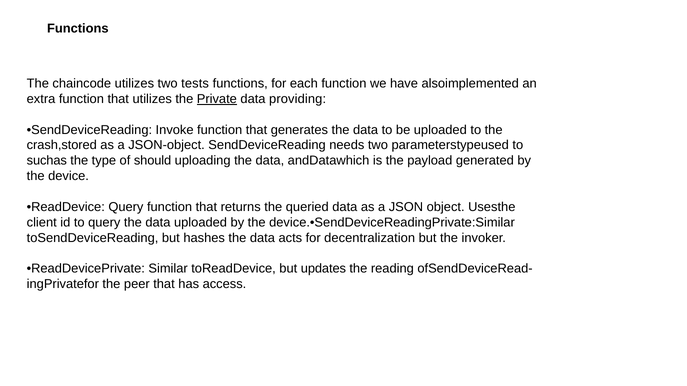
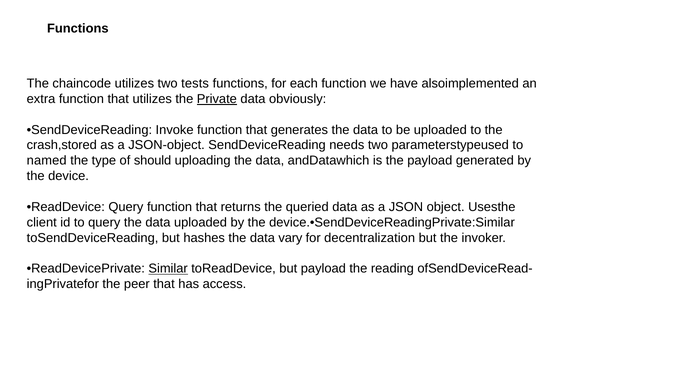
providing: providing -> obviously (298, 99)
suchas: suchas -> named (47, 161)
acts: acts -> vary (290, 238)
Similar underline: none -> present (168, 269)
but updates: updates -> payload (323, 269)
